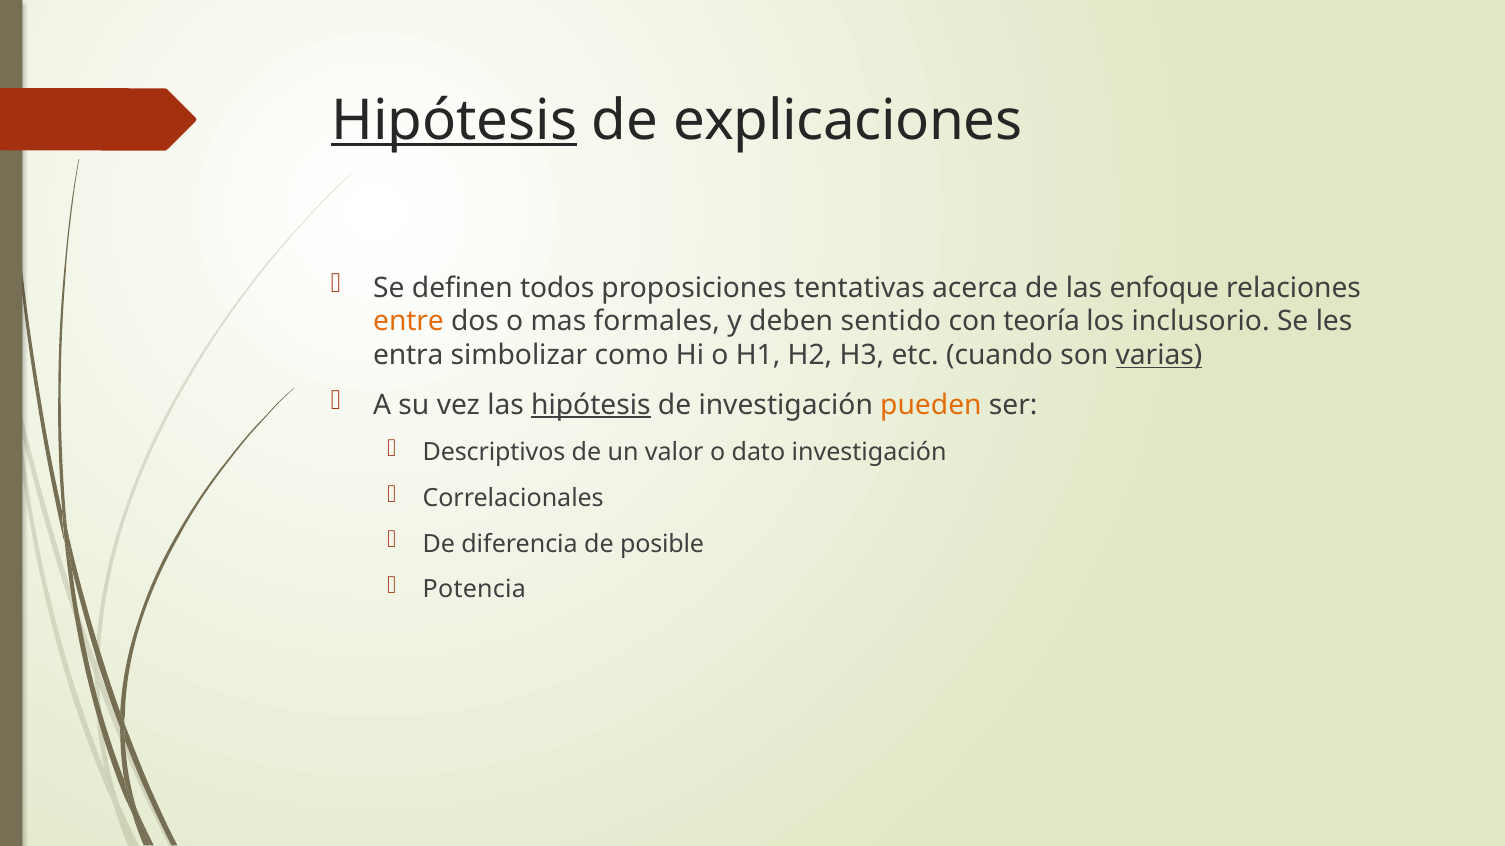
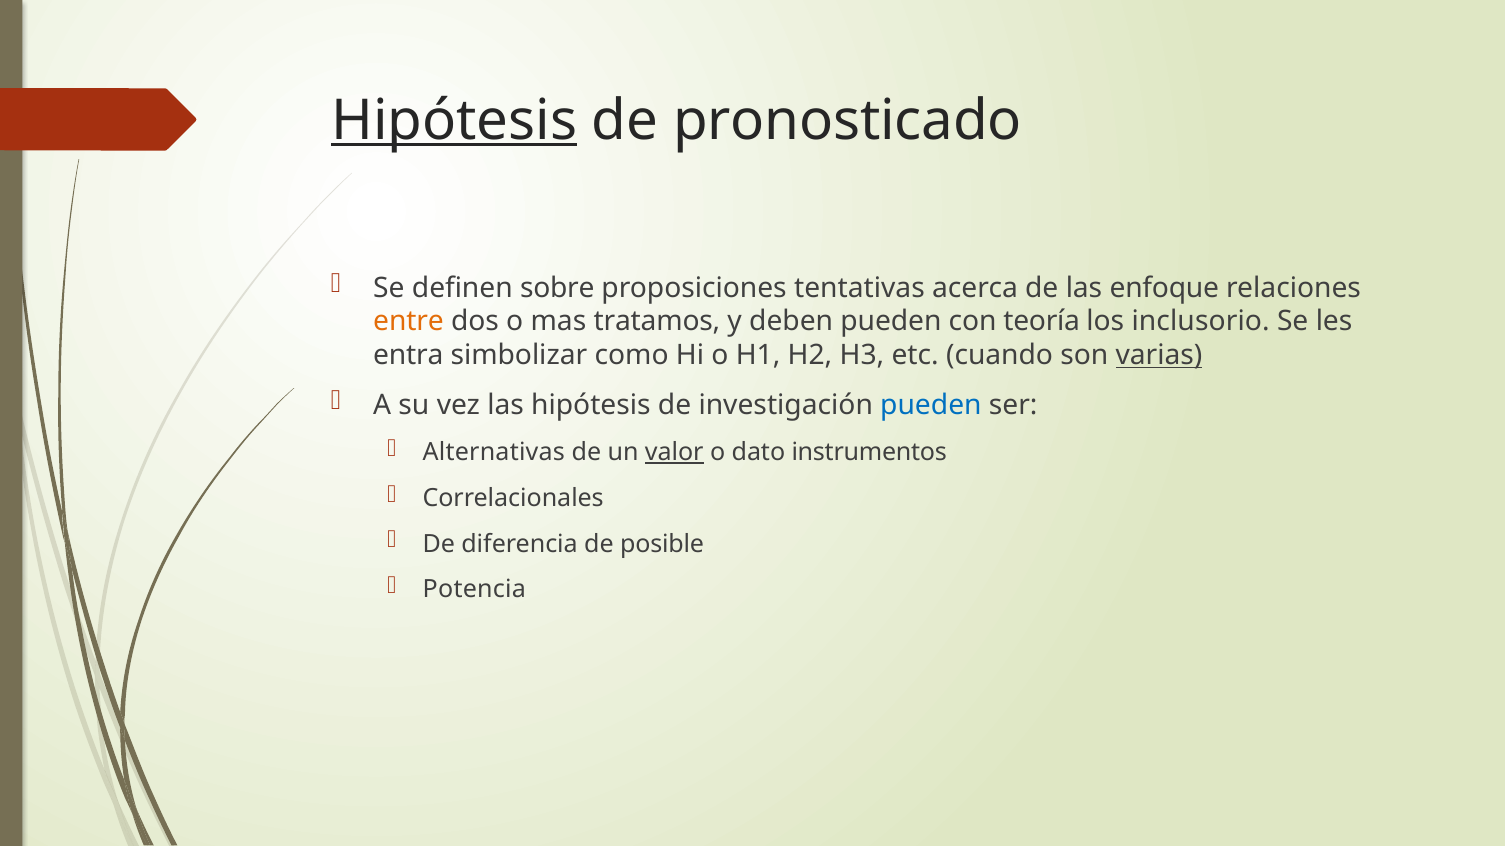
explicaciones: explicaciones -> pronosticado (848, 121)
todos: todos -> sobre (557, 288)
formales: formales -> tratamos (657, 322)
deben sentido: sentido -> pueden (891, 322)
hipótesis underline: present -> none (591, 405)
pueden colour: orange -> blue (931, 405)
Descriptivos: Descriptivos -> Alternativas (494, 453)
valor underline: none -> present (674, 453)
dato investigación: investigación -> instrumentos (869, 453)
